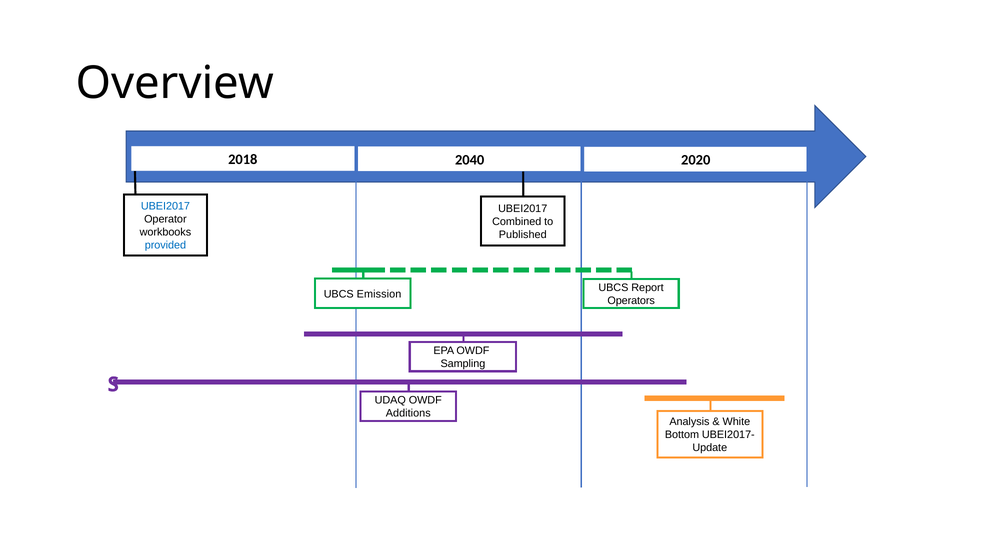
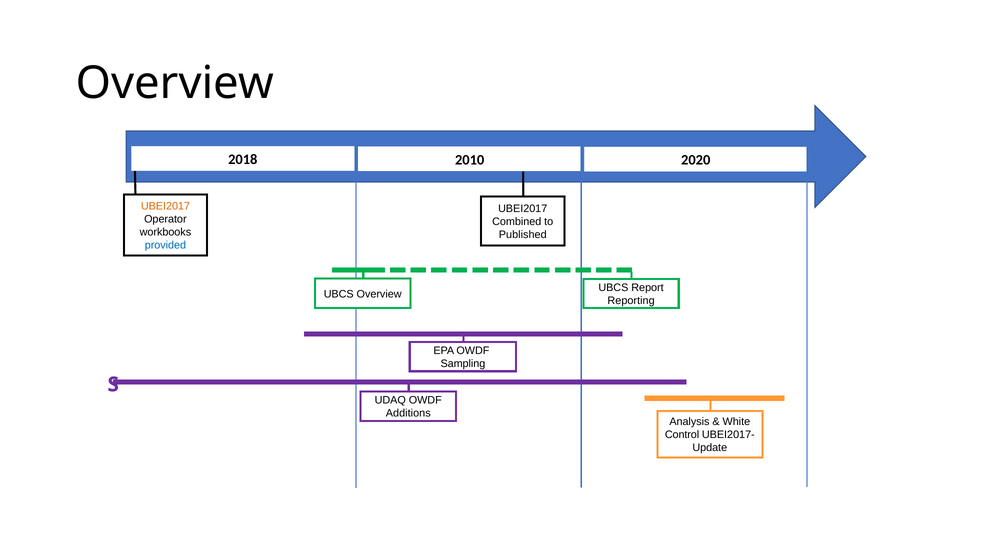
2040: 2040 -> 2010 (470, 160)
UBEI2017 colour: blue -> orange (165, 206)
UBCS Emission: Emission -> Overview (379, 294)
Operators: Operators -> Reporting (631, 301)
Bottom: Bottom -> Control (682, 435)
